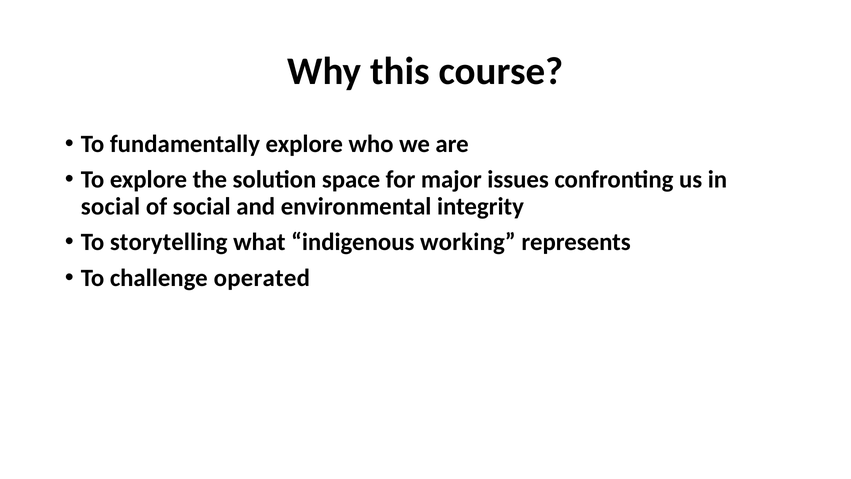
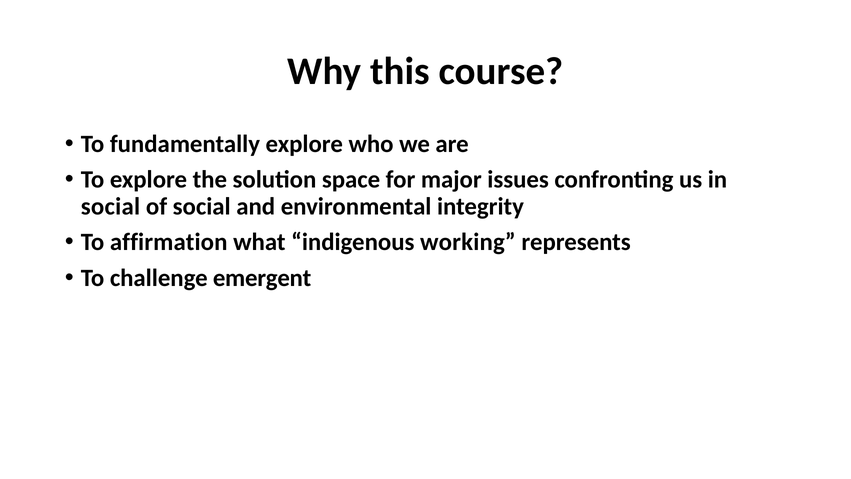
storytelling: storytelling -> affirmation (169, 242)
operated: operated -> emergent (262, 278)
